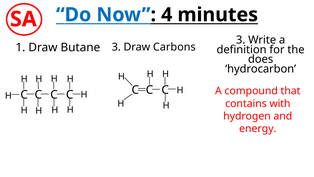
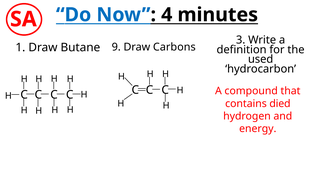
Butane 3: 3 -> 9 (116, 47)
does: does -> used (261, 59)
with: with -> died (280, 103)
